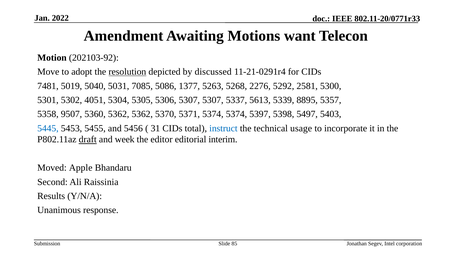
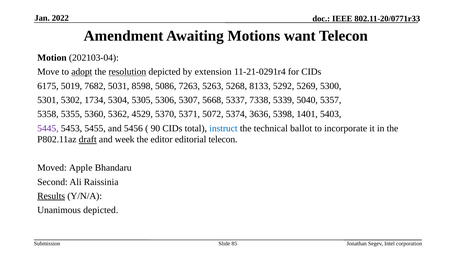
202103-92: 202103-92 -> 202103-04 (94, 58)
adopt underline: none -> present (82, 72)
discussed: discussed -> extension (213, 72)
7481: 7481 -> 6175 (48, 86)
5040: 5040 -> 7682 (95, 86)
7085: 7085 -> 8598 (142, 86)
1377: 1377 -> 7263 (189, 86)
2276: 2276 -> 8133 (260, 86)
2581: 2581 -> 5269 (307, 86)
4051: 4051 -> 1734 (95, 100)
5307 5307: 5307 -> 5668 (213, 100)
5613: 5613 -> 7338 (260, 100)
8895: 8895 -> 5040 (307, 100)
9507: 9507 -> 5355 (71, 114)
5362 5362: 5362 -> 4529 (142, 114)
5371 5374: 5374 -> 5072 (213, 114)
5397: 5397 -> 3636 (260, 114)
5497: 5497 -> 1401 (307, 114)
5445 colour: blue -> purple (48, 128)
31: 31 -> 90 (155, 128)
usage: usage -> ballot (301, 128)
editorial interim: interim -> telecon (223, 140)
Results underline: none -> present (51, 196)
Unanimous response: response -> depicted (101, 210)
